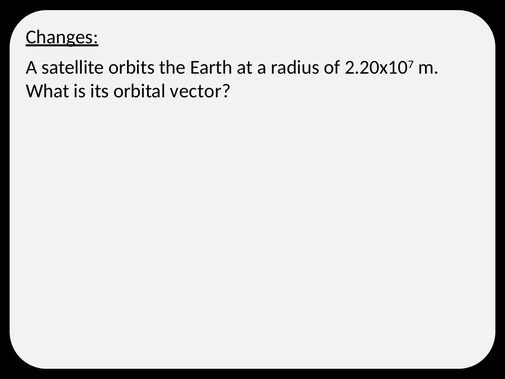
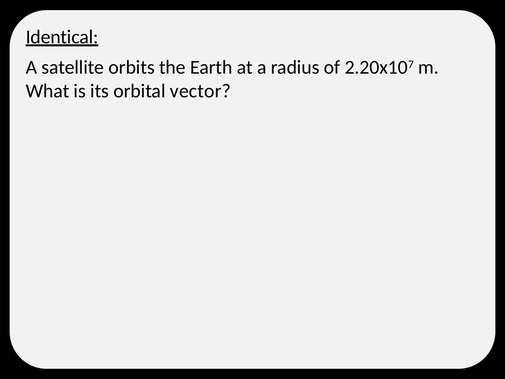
Changes: Changes -> Identical (62, 37)
